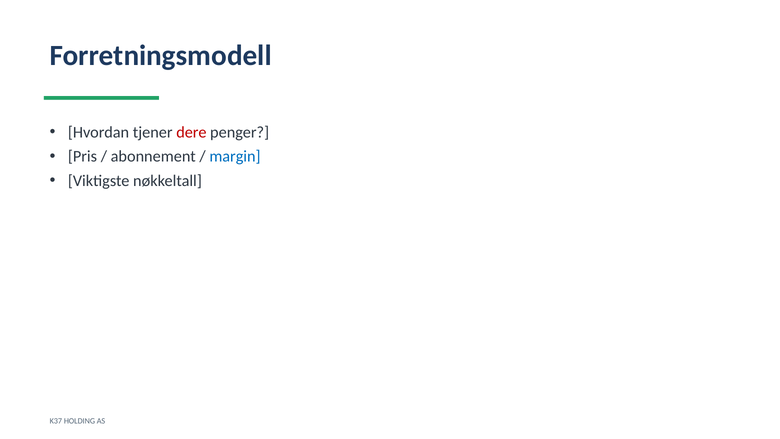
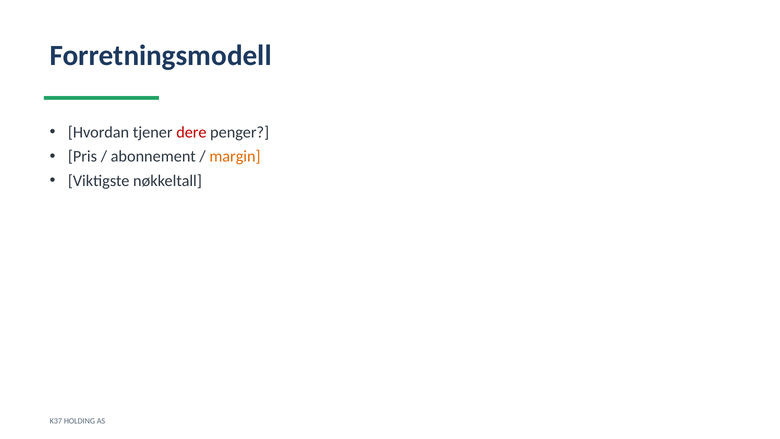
margin colour: blue -> orange (235, 156)
